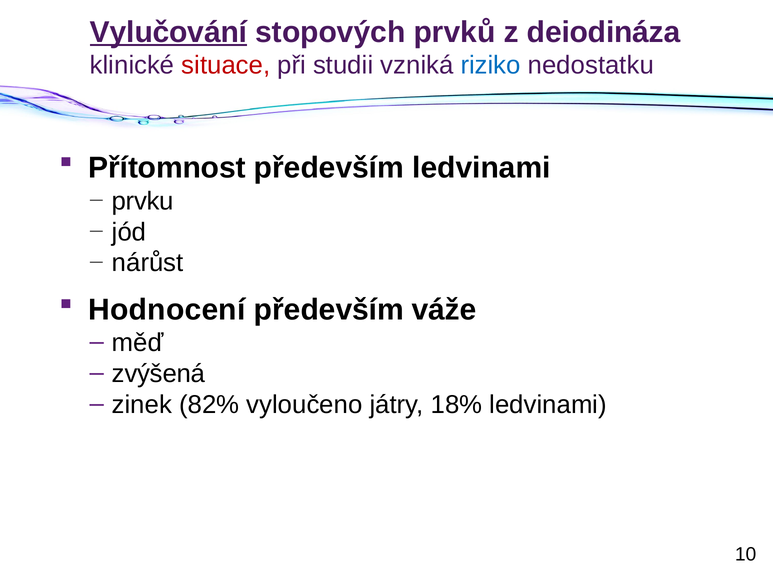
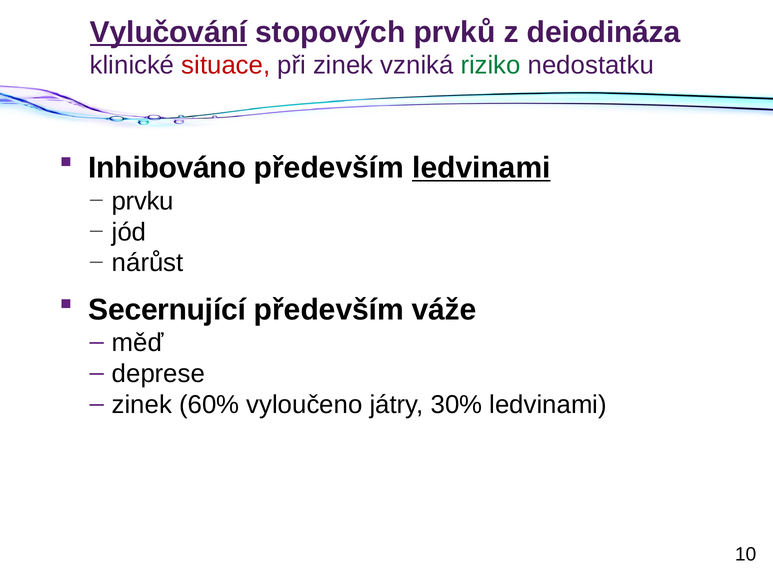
při studii: studii -> zinek (343, 65)
riziko colour: blue -> green (491, 65)
Přítomnost: Přítomnost -> Inhibováno (167, 168)
ledvinami underline: none -> present (481, 168)
Hodnocení: Hodnocení -> Secernující (167, 310)
zvýšená: zvýšená -> deprese (158, 374)
82%: 82% -> 60% (209, 405)
18%: 18% -> 30% (456, 405)
